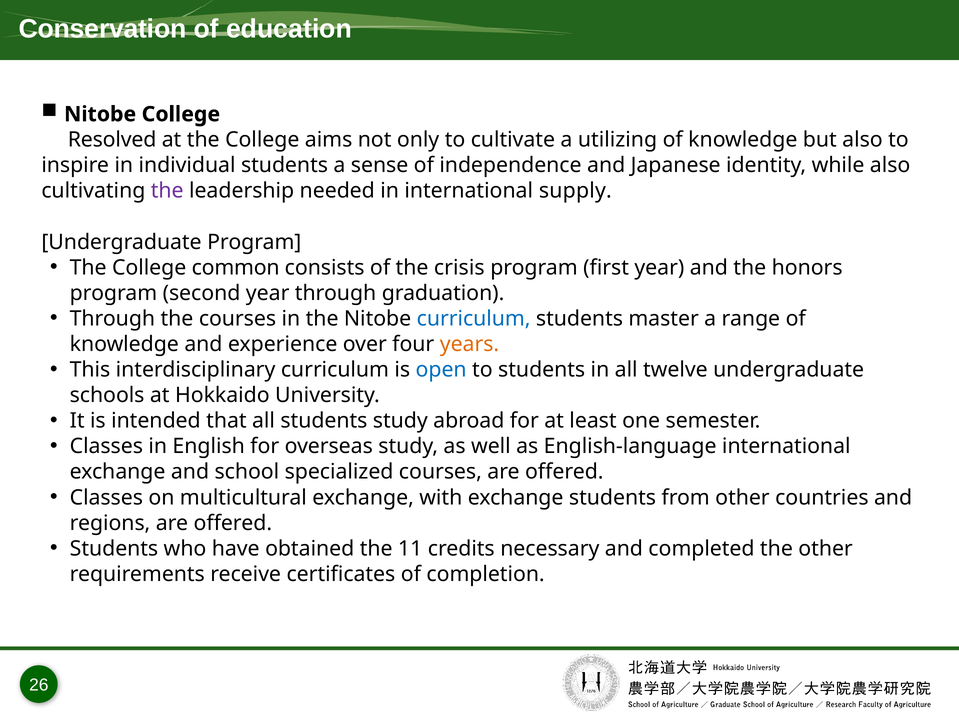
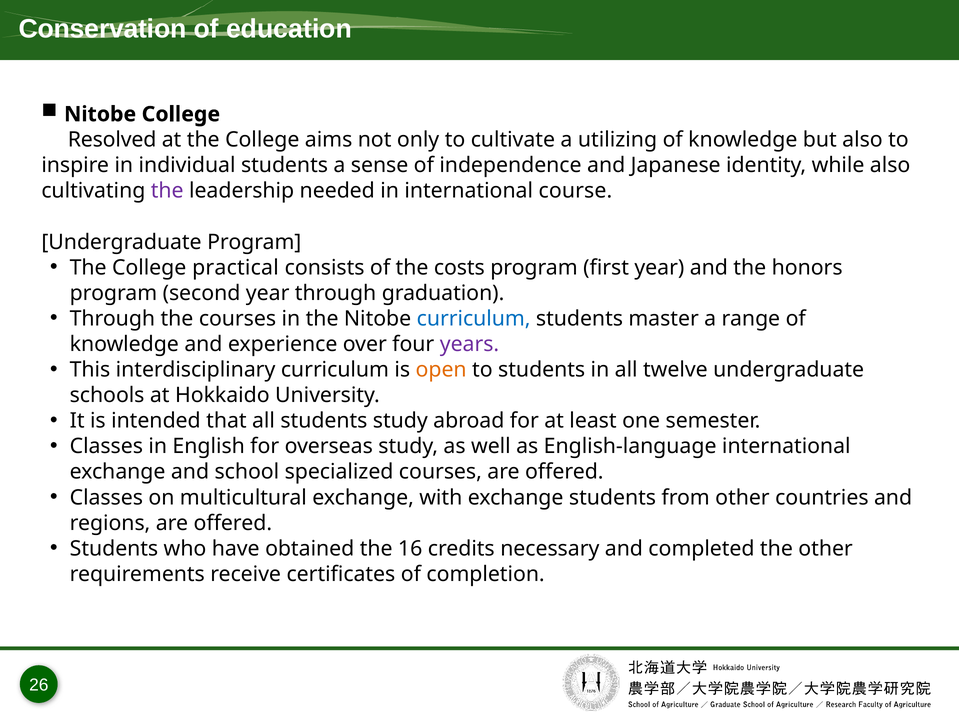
supply: supply -> course (575, 191)
common: common -> practical (235, 268)
crisis: crisis -> costs (459, 268)
years colour: orange -> purple (469, 344)
open colour: blue -> orange (441, 370)
11: 11 -> 16 (410, 549)
